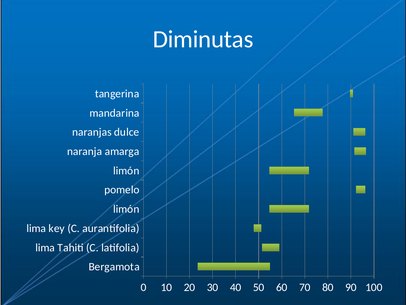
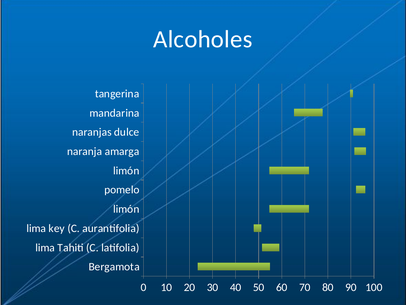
Diminutas: Diminutas -> Alcoholes (203, 39)
